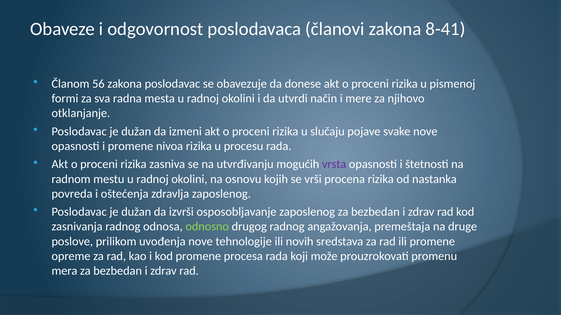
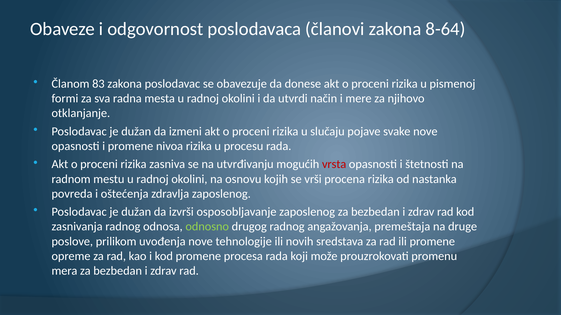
8-41: 8-41 -> 8-64 (445, 29)
56: 56 -> 83 (98, 84)
vrsta colour: purple -> red (334, 165)
